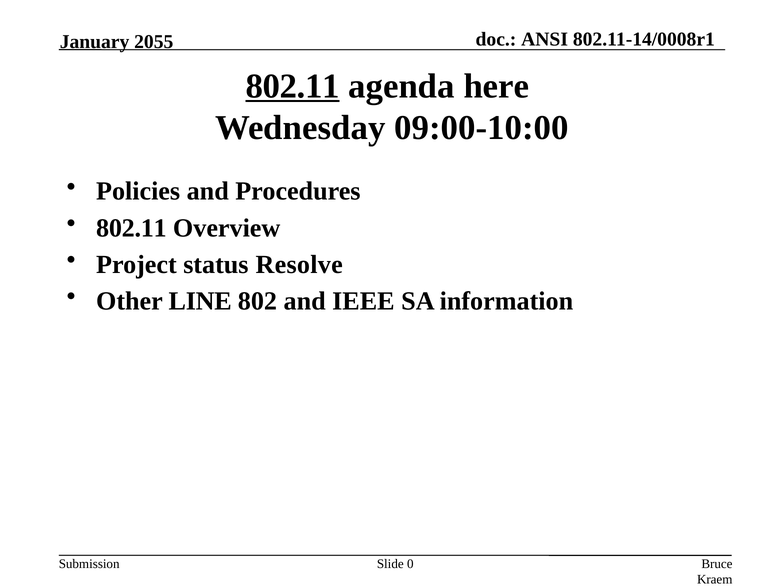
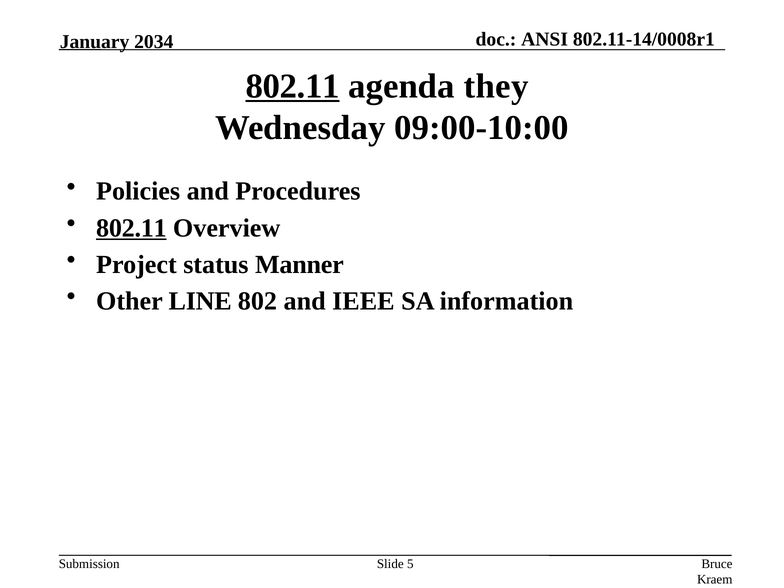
2055: 2055 -> 2034 (154, 42)
here: here -> they (496, 86)
802.11 underline: none -> present (131, 228)
Resolve: Resolve -> Manner (299, 264)
0: 0 -> 5 (410, 564)
